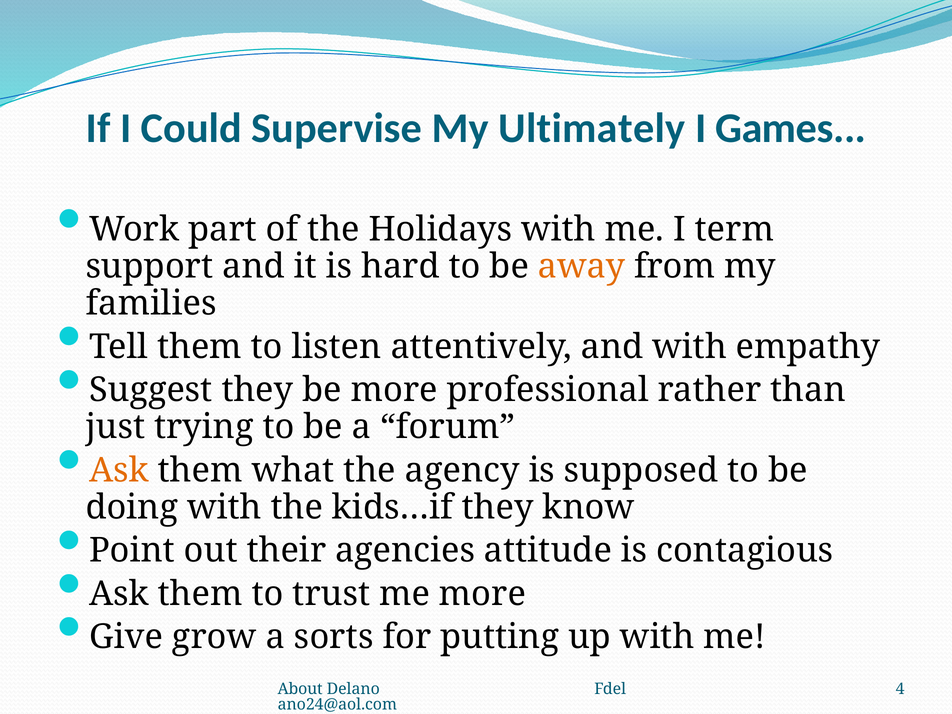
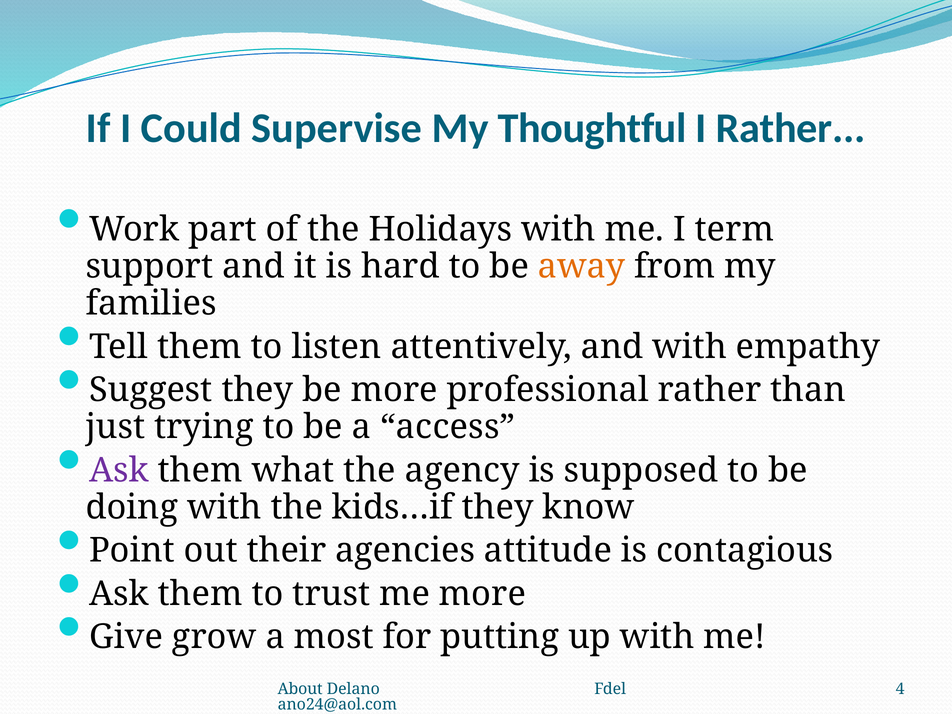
Ultimately: Ultimately -> Thoughtful (592, 128)
I Games: Games -> Rather (791, 128)
forum: forum -> access (448, 427)
Ask colour: orange -> purple (119, 470)
sorts: sorts -> most (334, 637)
